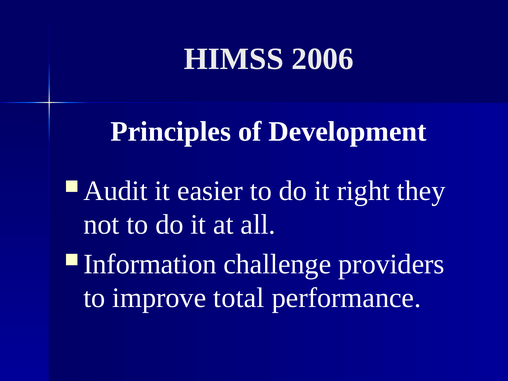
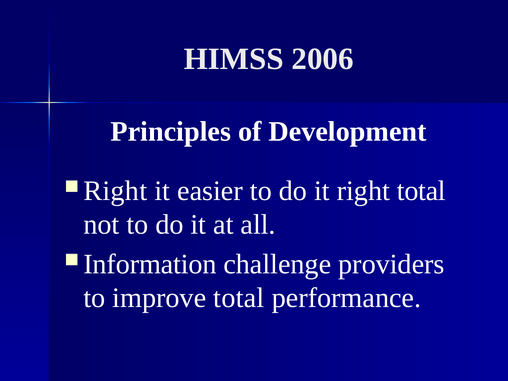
Audit: Audit -> Right (115, 191)
right they: they -> total (421, 191)
